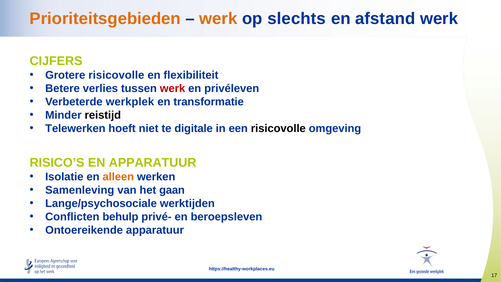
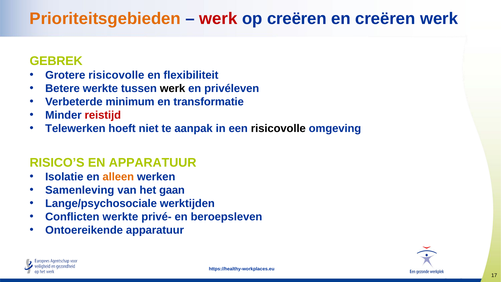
werk colour: orange -> red (218, 19)
op slechts: slechts -> creëren (297, 19)
en afstand: afstand -> creëren (385, 19)
CIJFERS: CIJFERS -> GEBREK (56, 61)
Betere verlies: verlies -> werkte (100, 88)
werk colour: red -> black (173, 88)
werkplek: werkplek -> minimum (130, 102)
reistijd colour: black -> red (103, 115)
digitale: digitale -> aanpak (194, 129)
Conflicten behulp: behulp -> werkte (120, 217)
